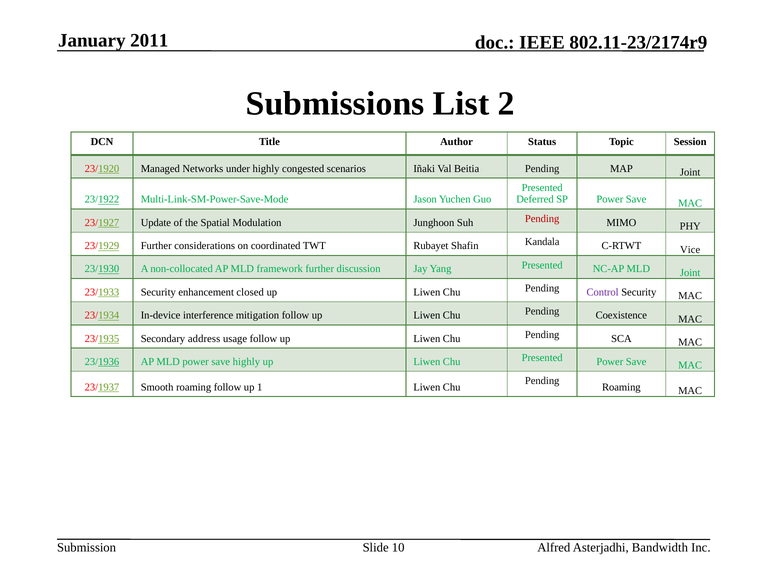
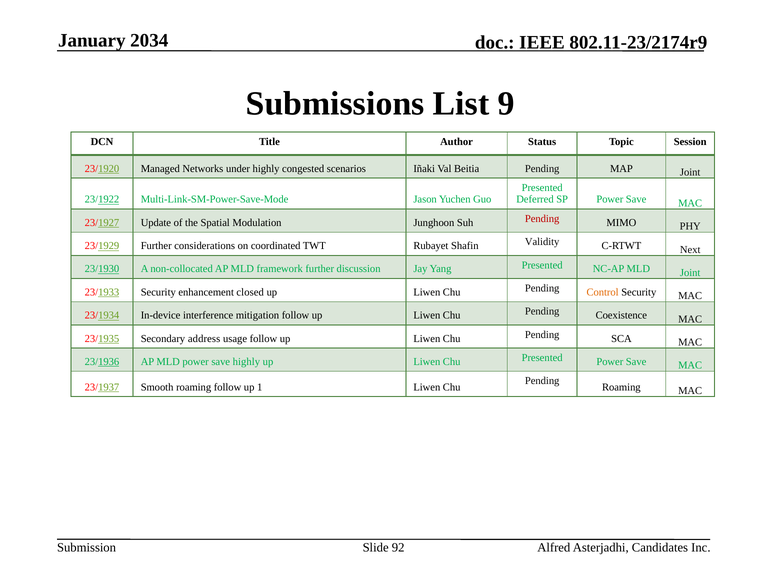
2011: 2011 -> 2034 (149, 40)
2: 2 -> 9 (506, 104)
Kandala: Kandala -> Validity (542, 242)
Vice: Vice -> Next (690, 250)
Control colour: purple -> orange (603, 292)
10: 10 -> 92 (398, 547)
Bandwidth: Bandwidth -> Candidates (660, 547)
